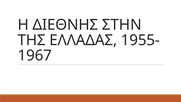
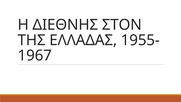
ΣΤΗΝ: ΣΤΗΝ -> ΣΤΟΝ (122, 25)
